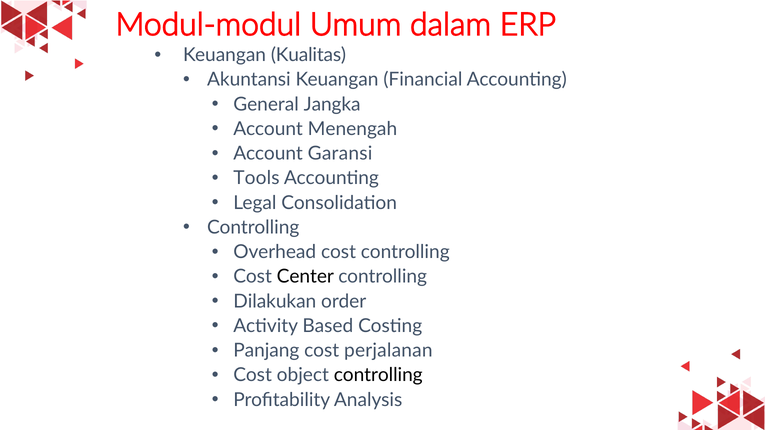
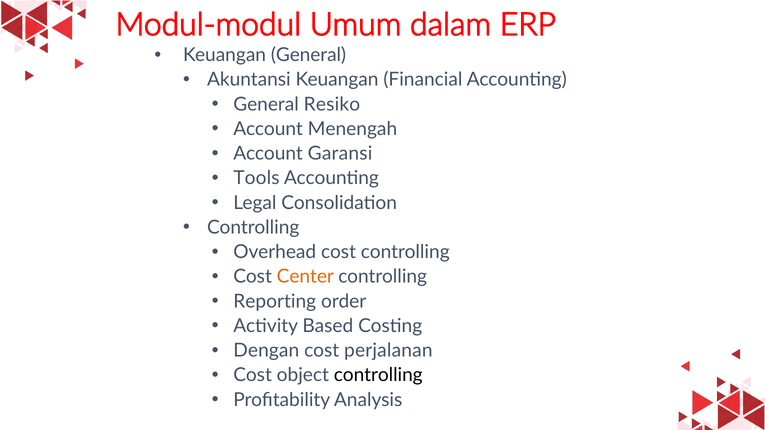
Keuangan Kualitas: Kualitas -> General (308, 55)
Jangka: Jangka -> Resiko (332, 104)
Center colour: black -> orange (305, 277)
Dilakukan: Dilakukan -> Reporting (275, 302)
Panjang: Panjang -> Dengan (266, 351)
